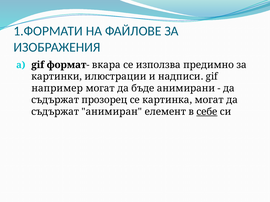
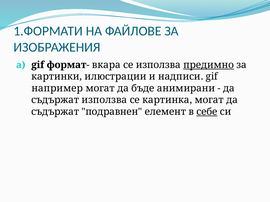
предимно underline: none -> present (209, 65)
съдържат прозорец: прозорец -> използва (104, 100)
анимиран: анимиран -> подравнен (112, 112)
